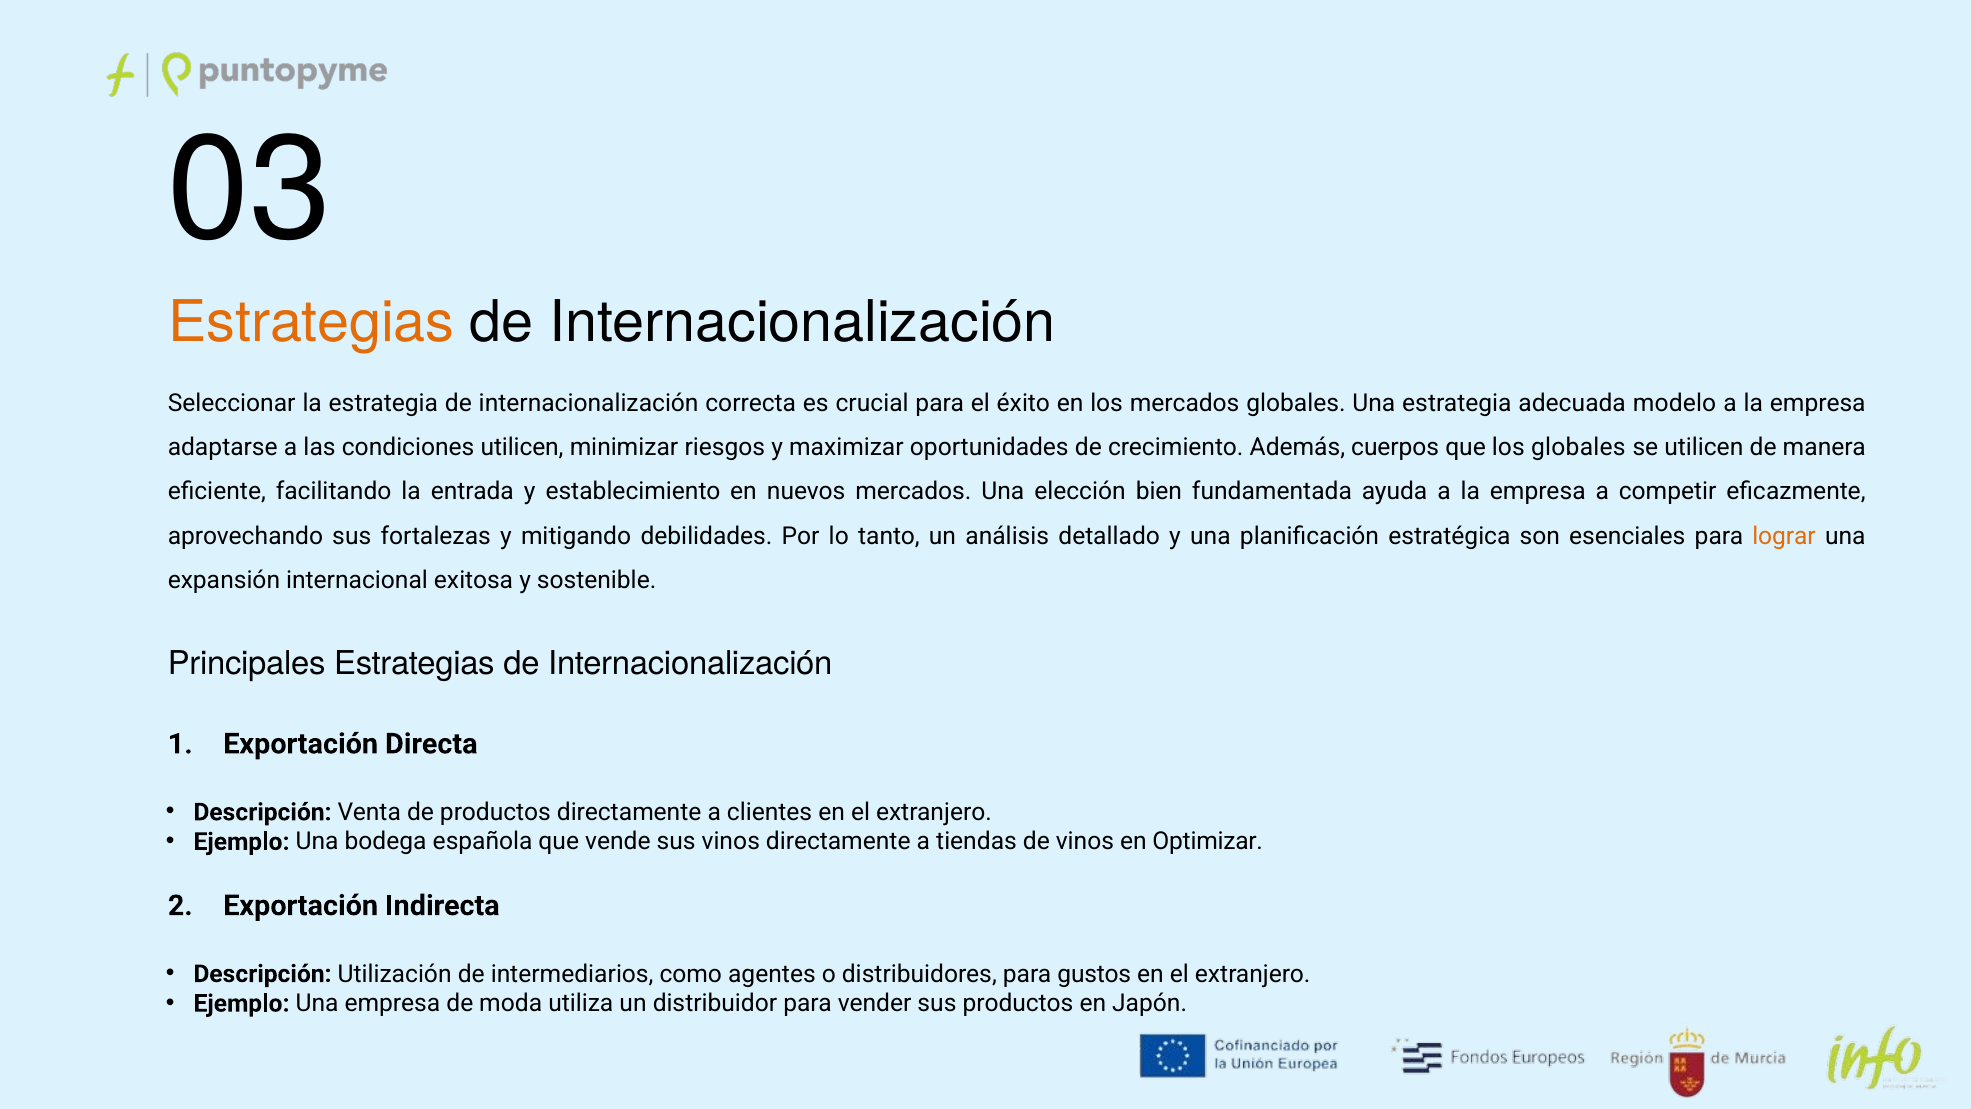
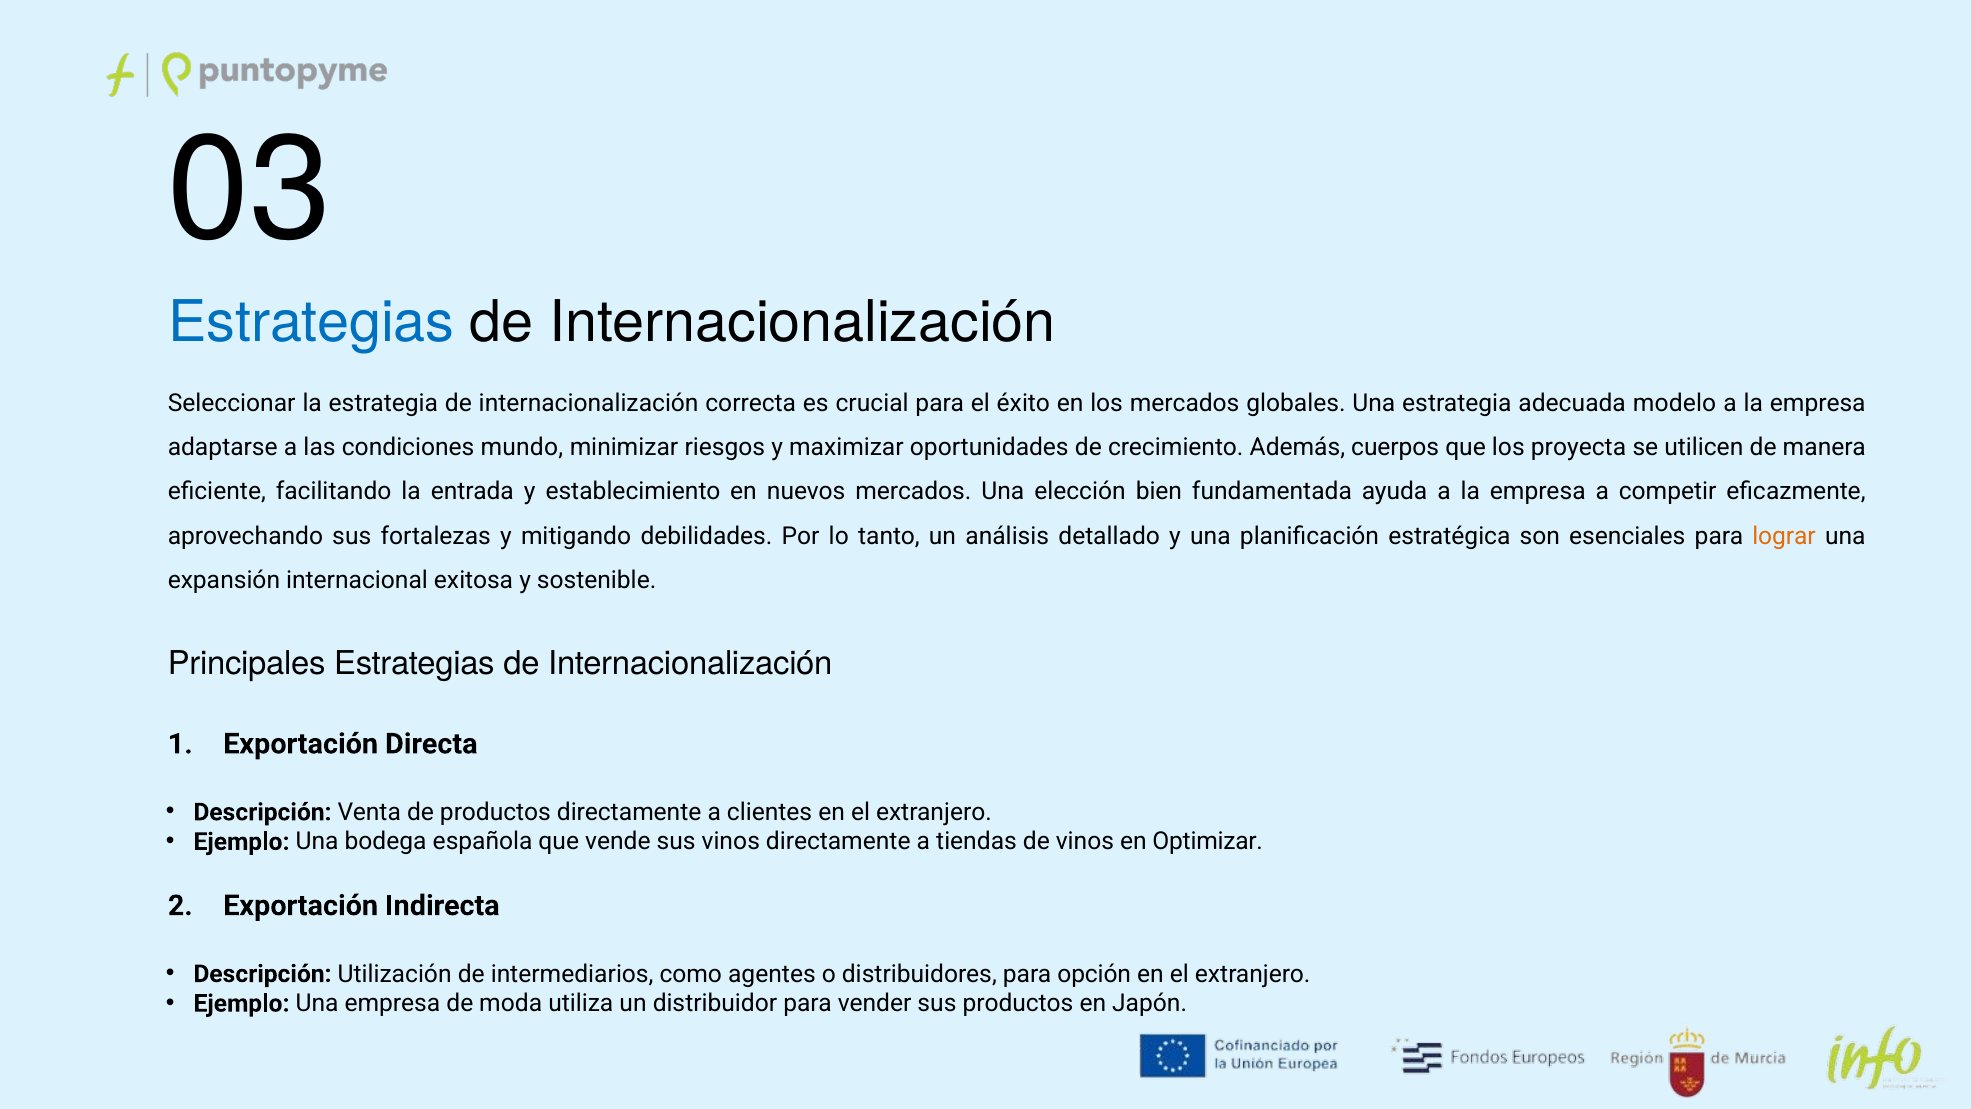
Estrategias colour: orange -> blue (311, 322)
condiciones utilicen: utilicen -> mundo (522, 447)
los globales: globales -> proyecta (1579, 447)
gustos: gustos -> opción (1094, 974)
